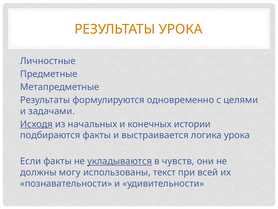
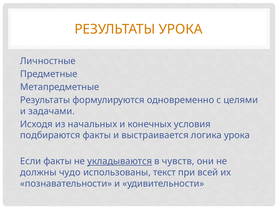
Исходя underline: present -> none (36, 124)
истории: истории -> условия (192, 124)
могу: могу -> чудо (70, 172)
